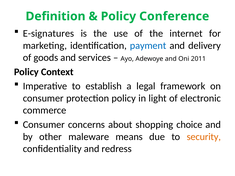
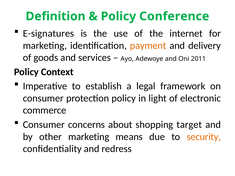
payment colour: blue -> orange (148, 46)
choice: choice -> target (189, 125)
other maleware: maleware -> marketing (89, 137)
